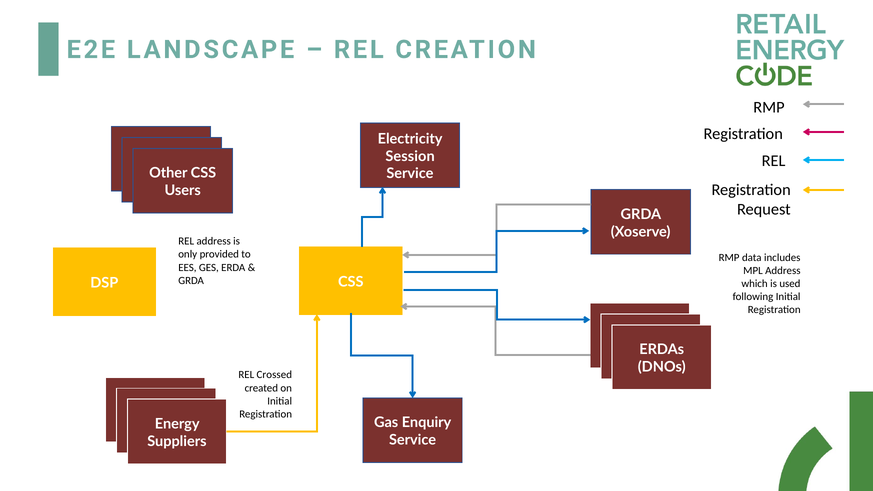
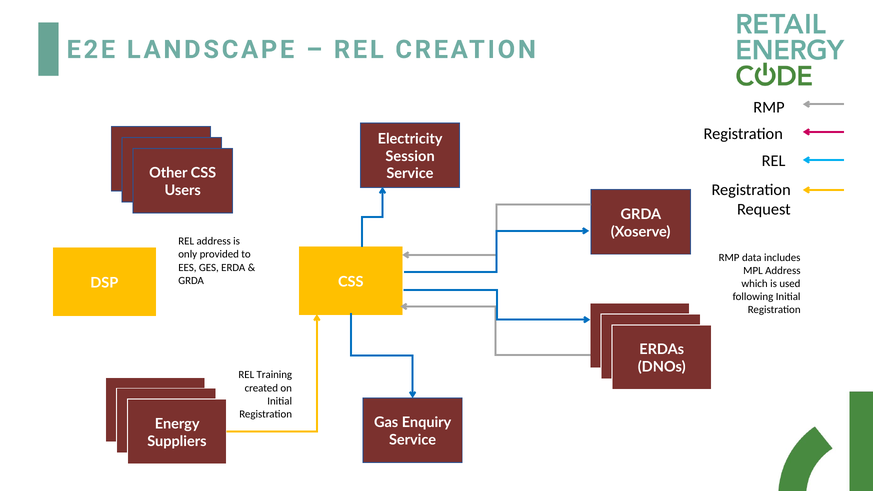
Crossed: Crossed -> Training (274, 375)
